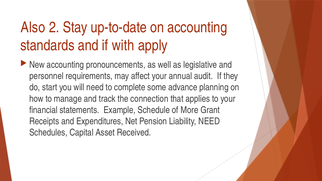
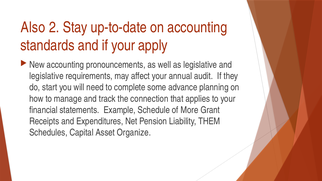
if with: with -> your (123, 46)
personnel: personnel -> legislative (46, 76)
Liability NEED: NEED -> THEM (209, 121)
Received: Received -> Organize (134, 133)
